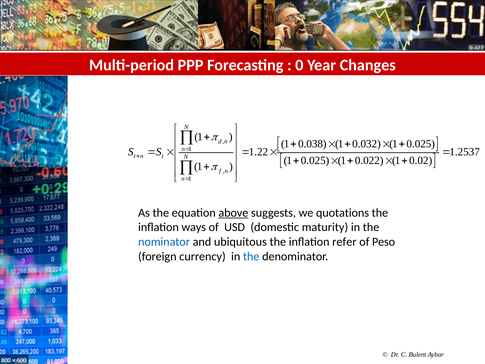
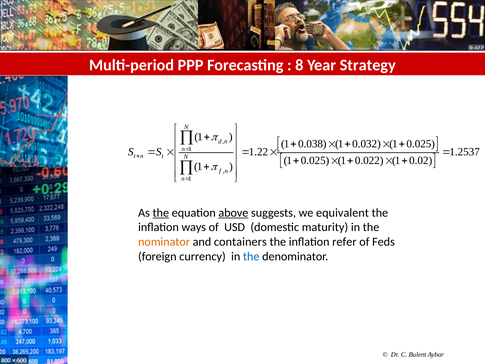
0: 0 -> 8 (299, 65)
Changes: Changes -> Strategy (368, 65)
the underline: none -> present (161, 213)
quotations: quotations -> equivalent (342, 213)
nominator colour: blue -> orange (164, 242)
ubiquitous: ubiquitous -> containers (240, 242)
Peso: Peso -> Feds (383, 242)
